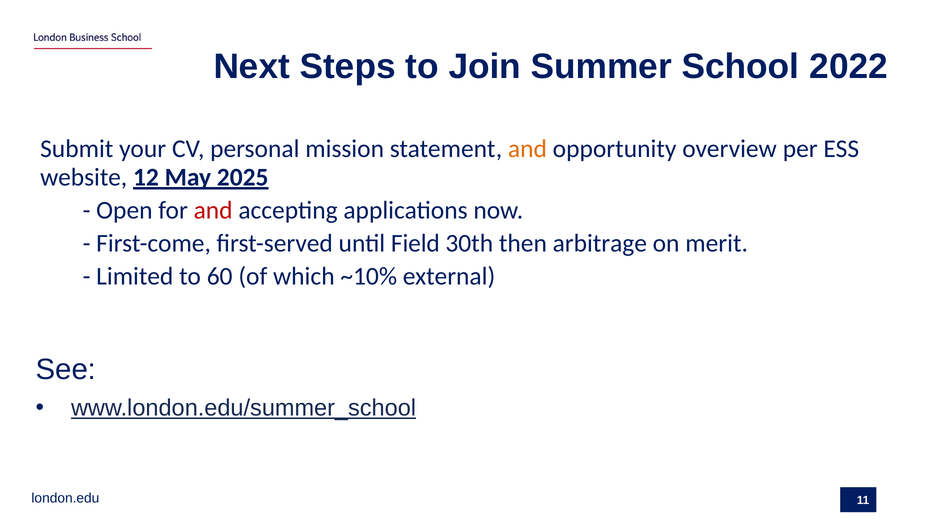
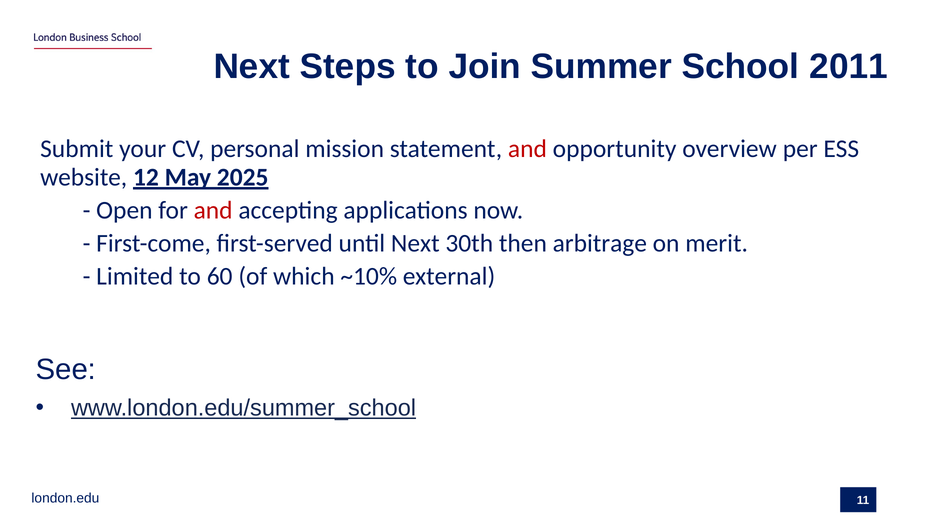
2022: 2022 -> 2011 (849, 66)
and colour: orange -> red (527, 149)
until Field: Field -> Next (415, 243)
